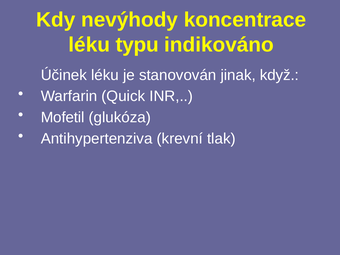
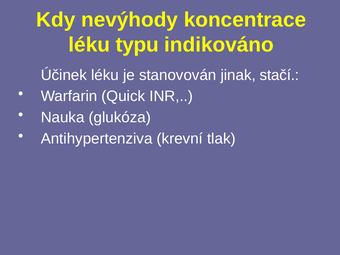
když: když -> stačí (279, 75)
Mofetil: Mofetil -> Nauka (63, 117)
